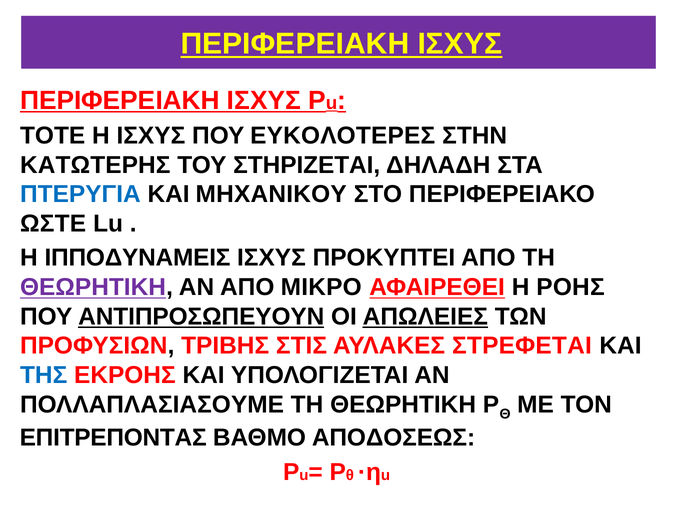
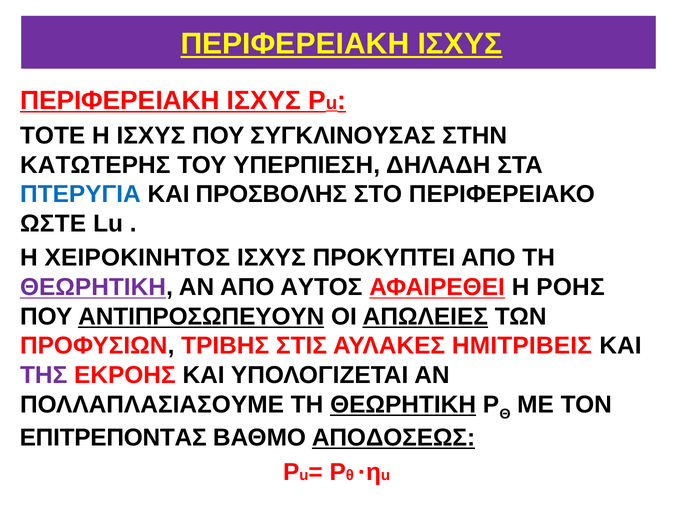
ΕΥΚΟΛΟΤΕΡΕΣ: ΕΥΚΟΛΟΤΕΡΕΣ -> ΣΥΓΚΛΙΝΟΥΣΑΣ (343, 136)
ΣΤΗΡΙΖΕΤΑΙ: ΣΤΗΡΙΖΕΤΑΙ -> ΥΠΕΡΠΙΕΣΗ (307, 165)
ΜΗΧΑΝΙΚΟΥ: ΜΗΧΑΝΙΚΟΥ -> ΠΡΟΣΒΟΛΗΣ (271, 194)
ΙΠΠΟΔΥΝΑΜΕΙΣ: ΙΠΠΟΔΥΝΑΜΕΙΣ -> ΧΕΙΡΟΚΙΝΗΤΟΣ (137, 258)
ΜΙΚΡΟ: ΜΙΚΡΟ -> ΑΥΤΟΣ (321, 287)
ΣΤΡΕΦΕΤΑΙ: ΣΤΡΕΦΕΤΑΙ -> ΗΜΙΤΡΙΒΕΙΣ (522, 346)
ΤΗΣ colour: blue -> purple (44, 375)
ΘΕΩΡΗΤΙΚΗ underline: none -> present (403, 404)
ΑΠΟΔΟΣΕΩΣ underline: none -> present (394, 438)
